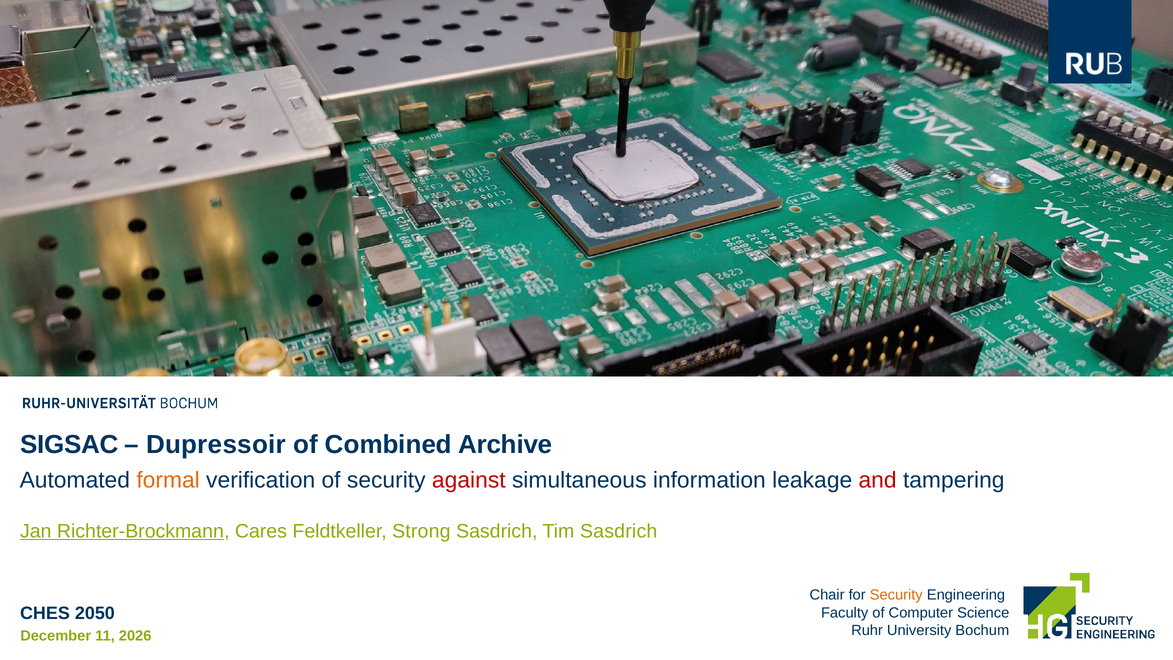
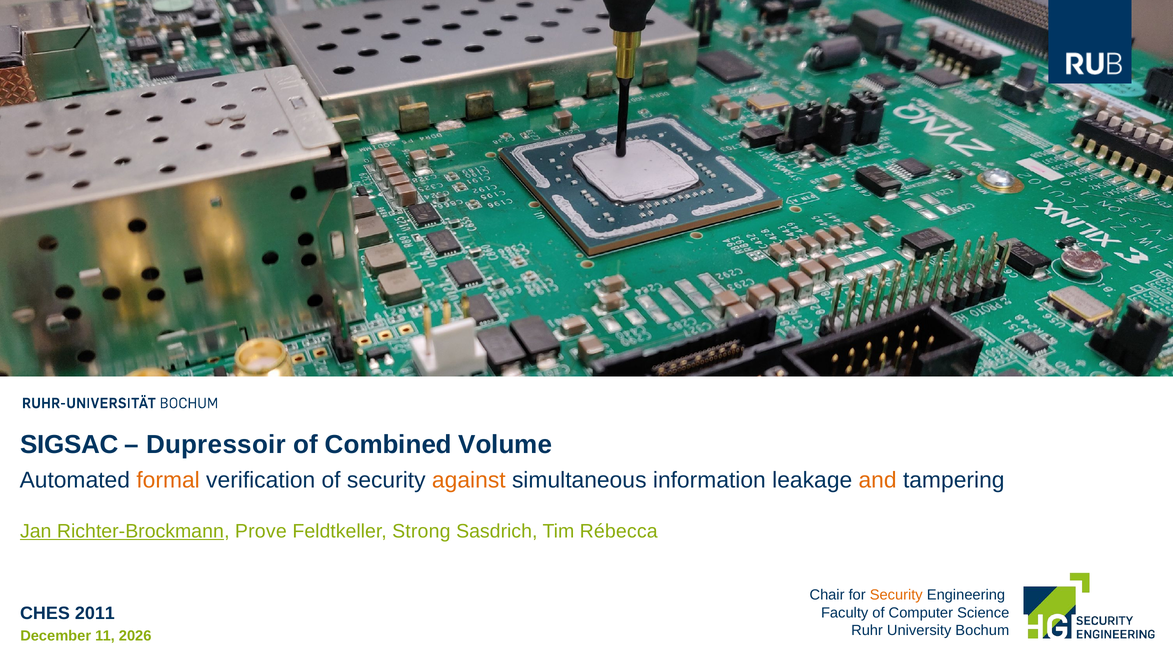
Archive: Archive -> Volume (505, 444)
against colour: red -> orange (469, 480)
and colour: red -> orange (878, 480)
Cares: Cares -> Prove (261, 531)
Tim Sasdrich: Sasdrich -> Rébecca (619, 531)
2050: 2050 -> 2011 (95, 613)
